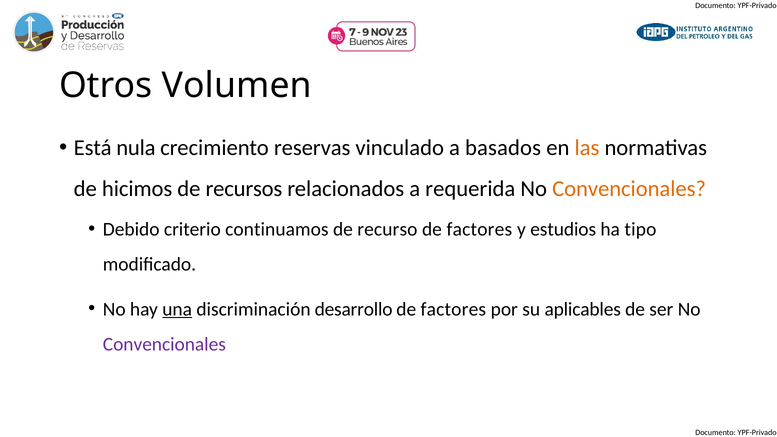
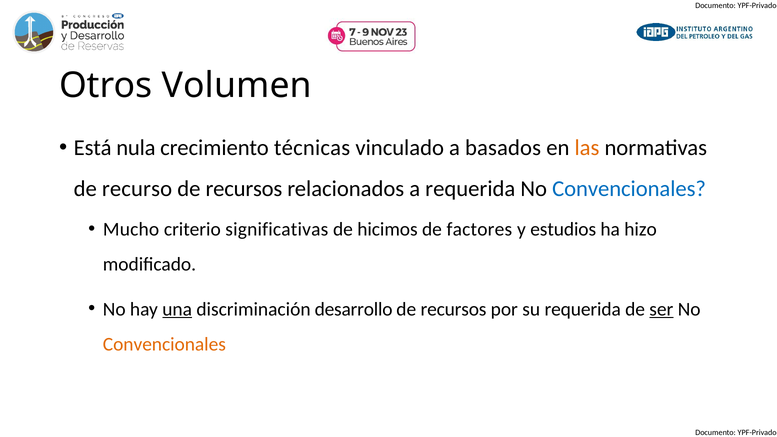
reservas: reservas -> técnicas (312, 148)
hicimos: hicimos -> recurso (137, 189)
Convencionales colour: orange -> blue (629, 189)
Debido: Debido -> Mucho (131, 230)
continuamos: continuamos -> significativas (277, 230)
recurso: recurso -> hicimos (387, 230)
tipo: tipo -> hizo (641, 230)
factores: factores -> recursos (453, 309)
su aplicables: aplicables -> requerida (583, 309)
ser underline: none -> present (661, 309)
Convencionales colour: purple -> orange (164, 344)
